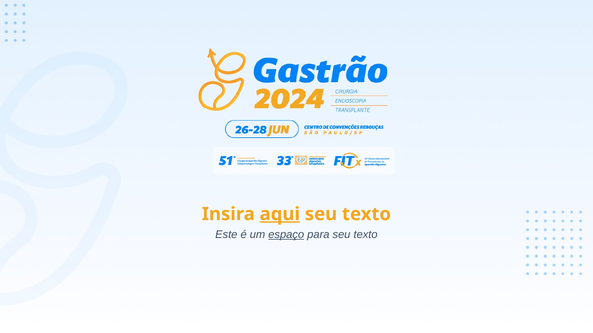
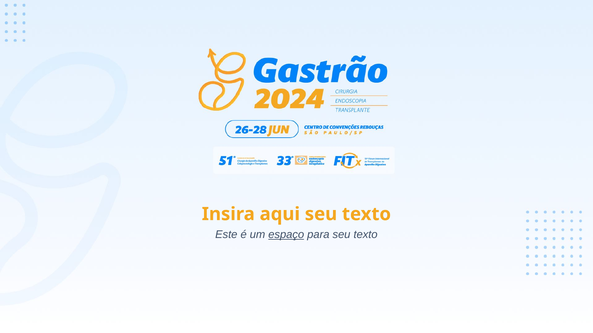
aqui underline: present -> none (280, 214)
